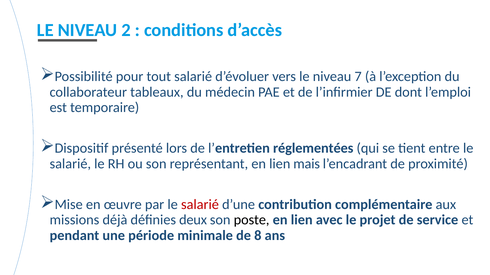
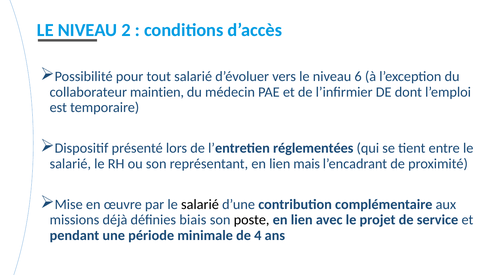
7: 7 -> 6 (358, 77)
tableaux: tableaux -> maintien (157, 92)
salarié colour: red -> black (200, 205)
deux: deux -> biais (193, 220)
8: 8 -> 4 (258, 236)
